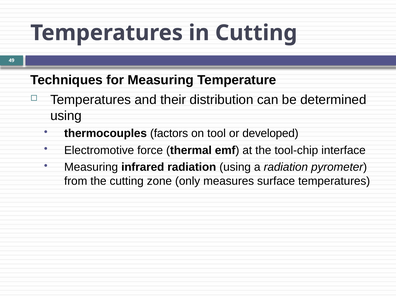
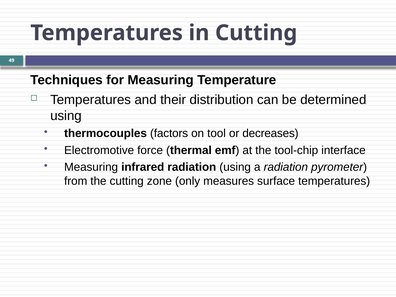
developed: developed -> decreases (270, 133)
